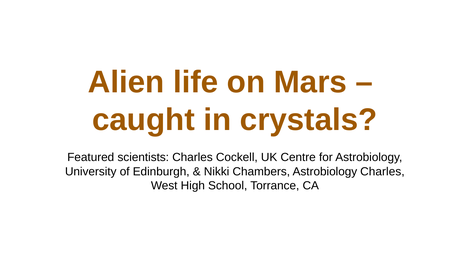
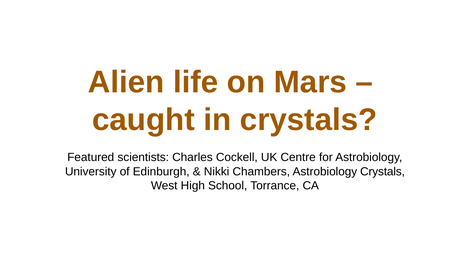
Astrobiology Charles: Charles -> Crystals (383, 172)
